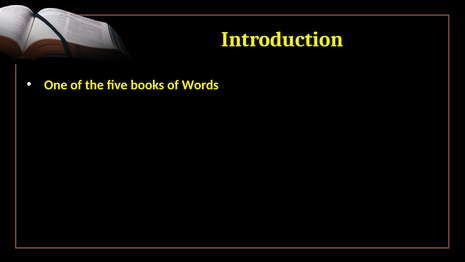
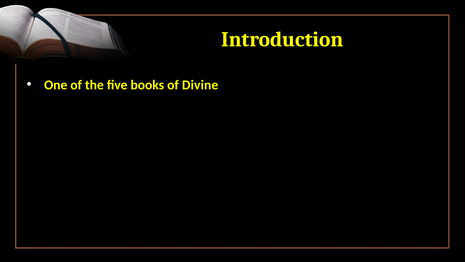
Words: Words -> Divine (200, 85)
